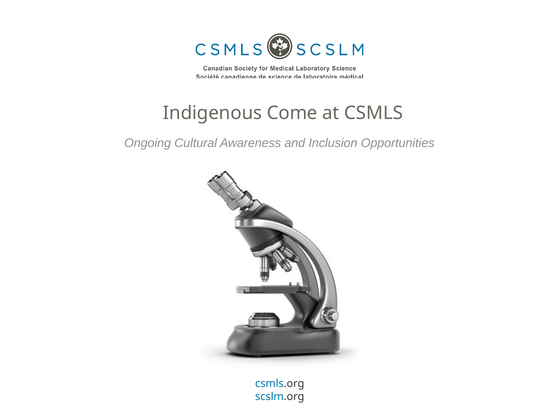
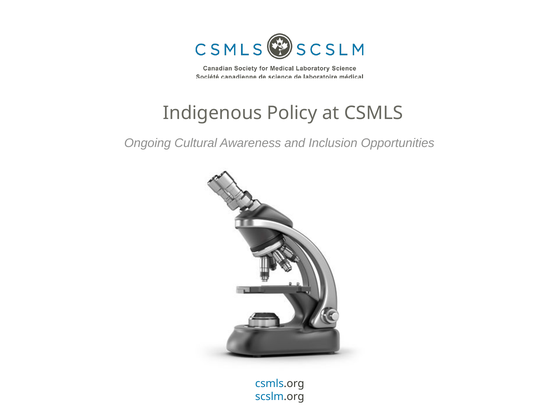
Come: Come -> Policy (292, 113)
